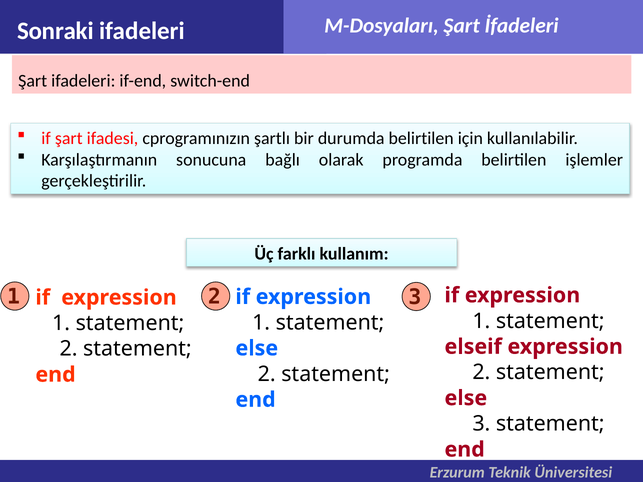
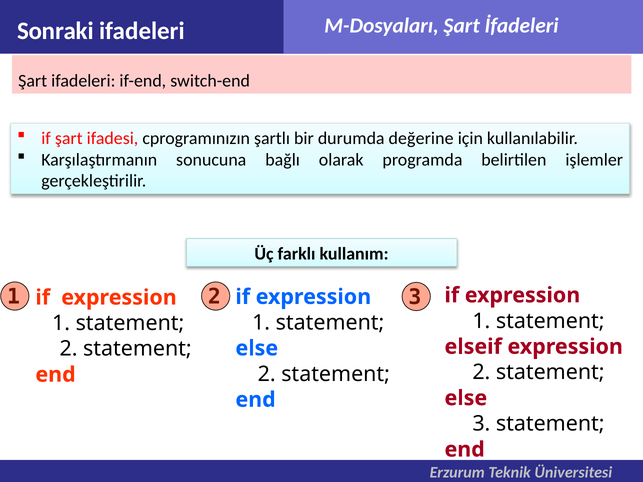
durumda belirtilen: belirtilen -> değerine (421, 138)
